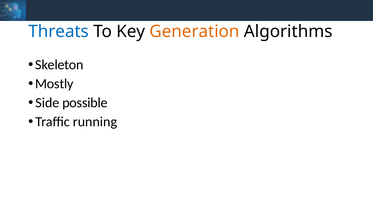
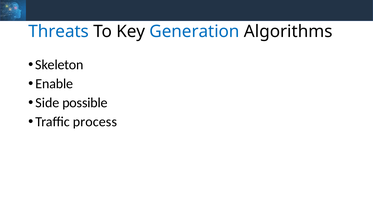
Generation colour: orange -> blue (194, 31)
Mostly: Mostly -> Enable (54, 84)
running: running -> process (95, 122)
